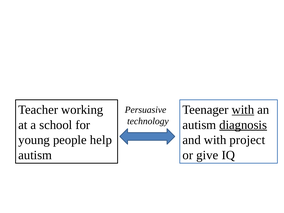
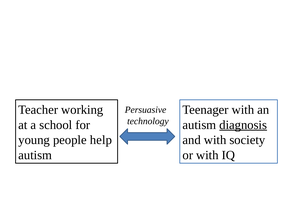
with underline: present -> none (243, 110)
project: project -> society (247, 140)
or give: give -> with (207, 155)
